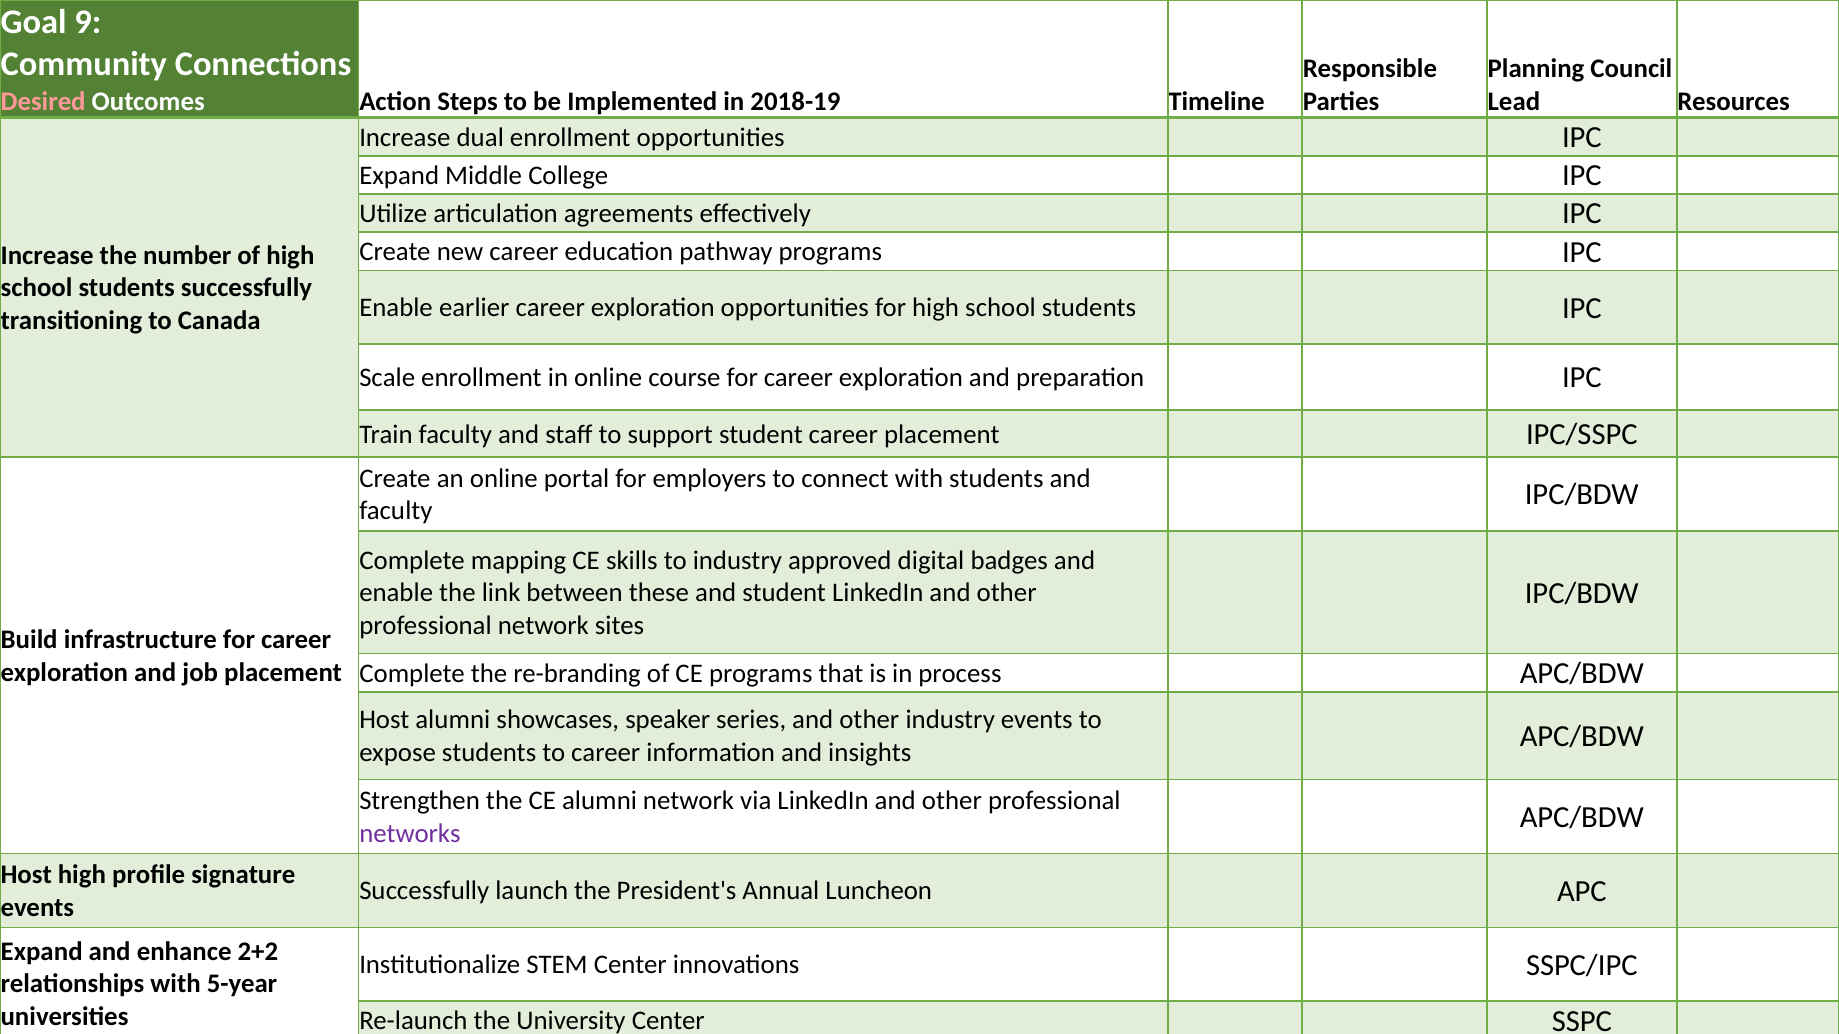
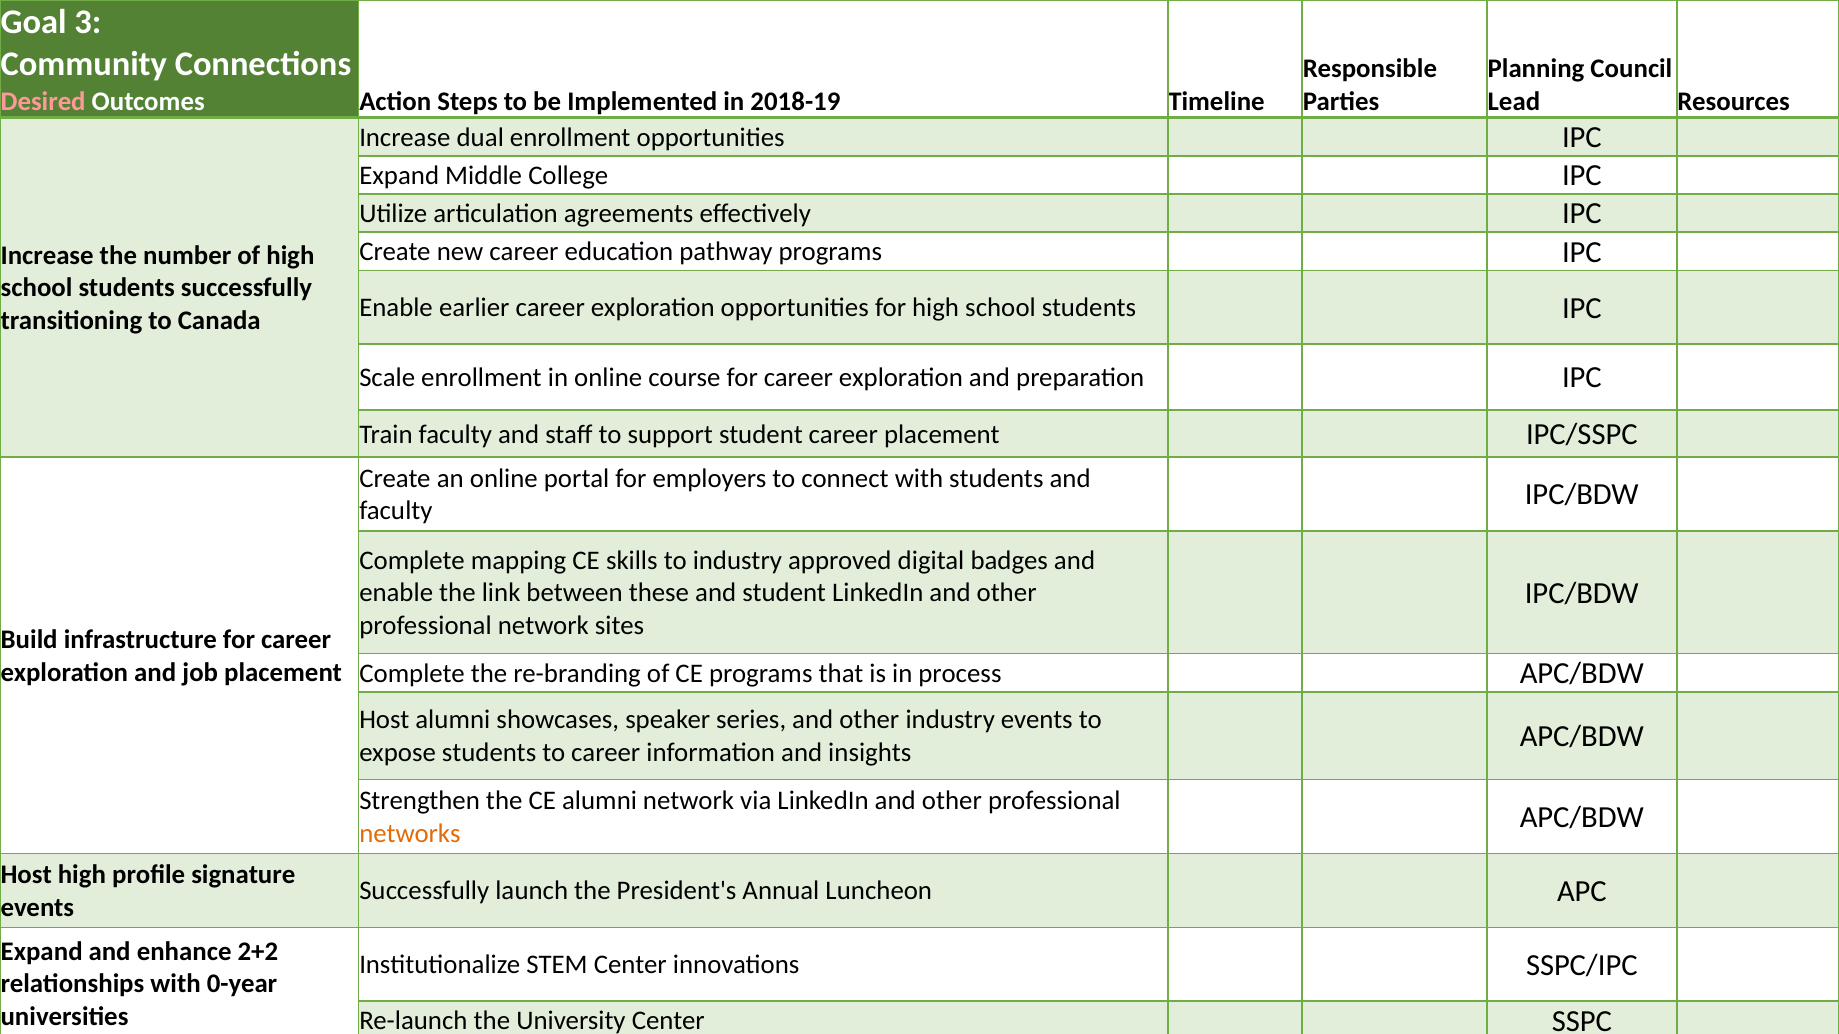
9: 9 -> 3 (88, 22)
networks colour: purple -> orange (410, 834)
5-year: 5-year -> 0-year (242, 985)
